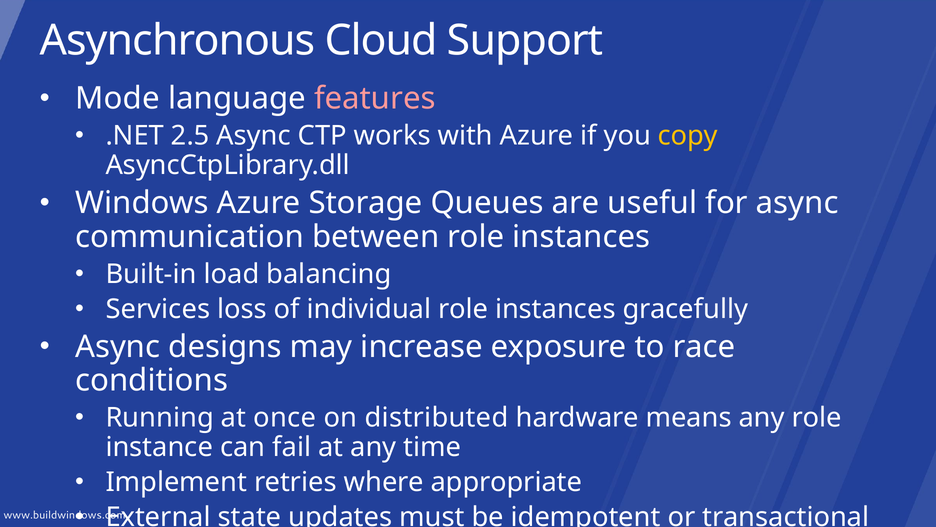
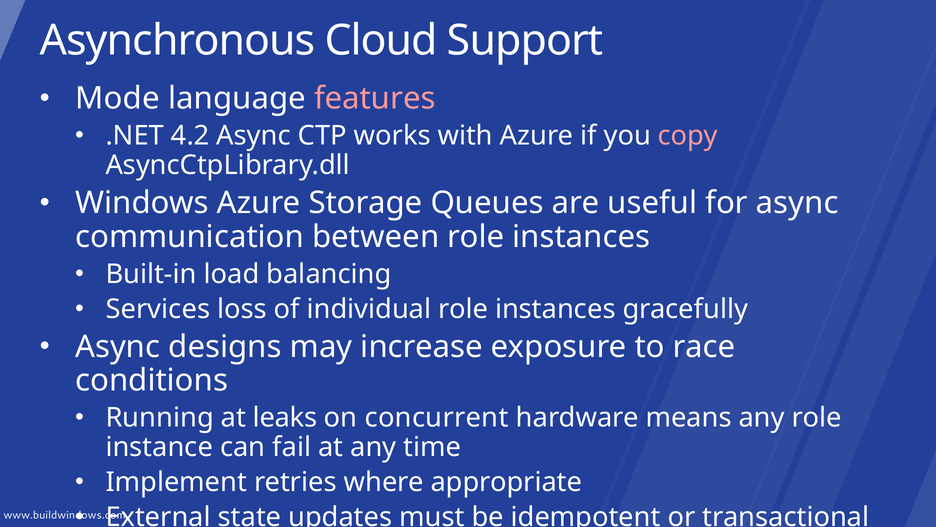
2.5: 2.5 -> 4.2 (190, 136)
copy colour: yellow -> pink (688, 136)
once: once -> leaks (285, 418)
distributed: distributed -> concurrent (437, 418)
